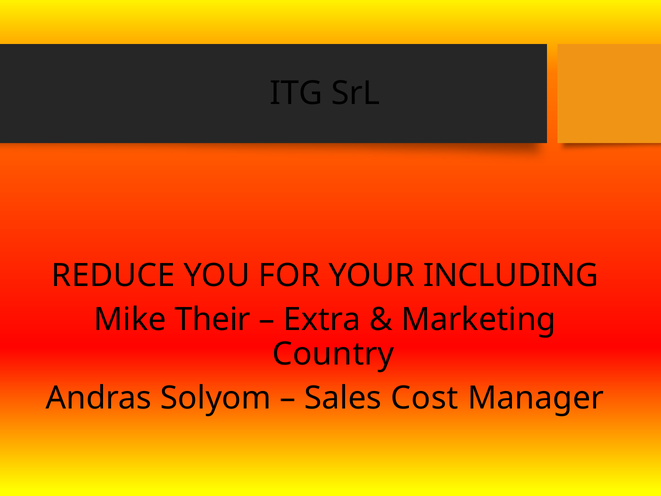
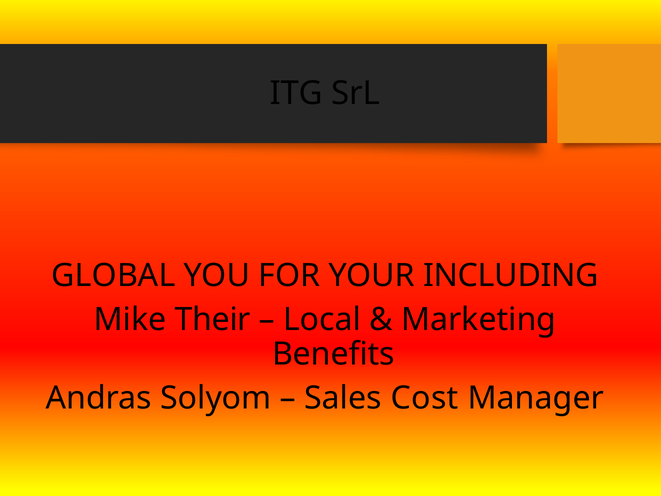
REDUCE: REDUCE -> GLOBAL (113, 275)
Extra: Extra -> Local (322, 319)
Country: Country -> Benefits (333, 354)
